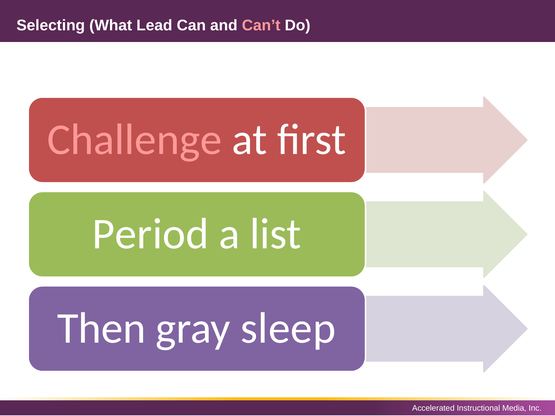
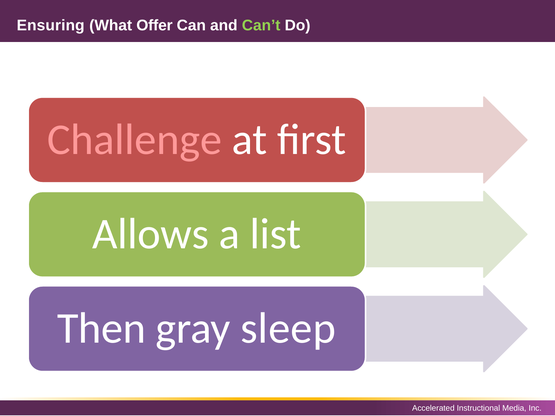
Selecting: Selecting -> Ensuring (51, 25)
Lead: Lead -> Offer (154, 25)
Can’t colour: pink -> light green (261, 25)
Period: Period -> Allows (151, 234)
